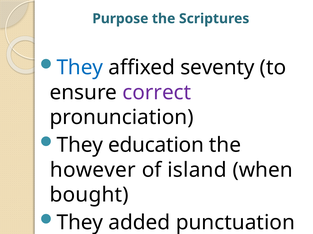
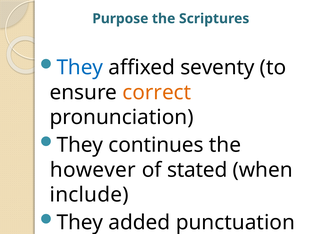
correct colour: purple -> orange (157, 93)
education: education -> continues (156, 145)
island: island -> stated (197, 170)
bought: bought -> include (89, 195)
